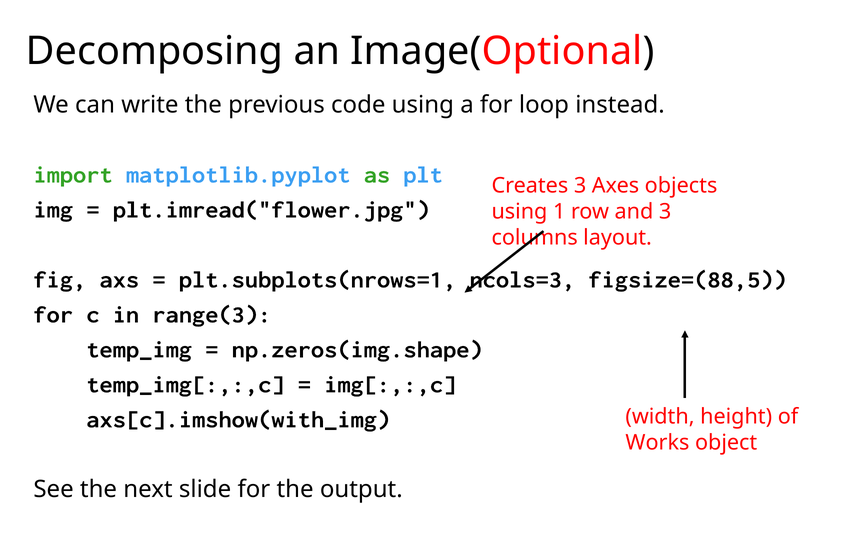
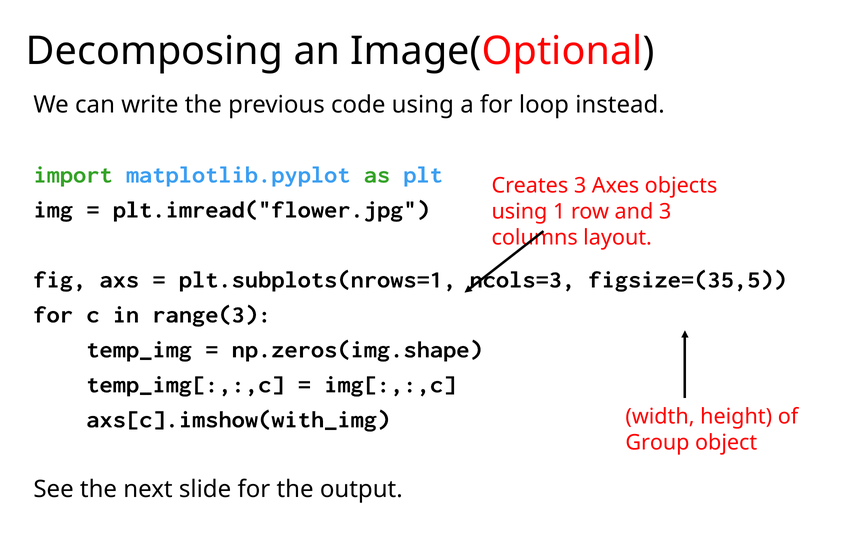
figsize=(88,5: figsize=(88,5 -> figsize=(35,5 (688, 280)
Works: Works -> Group (657, 442)
